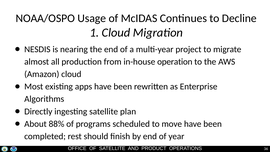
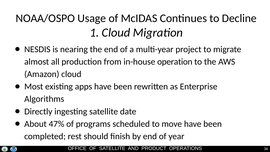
plan: plan -> date (128, 111)
88%: 88% -> 47% (57, 124)
